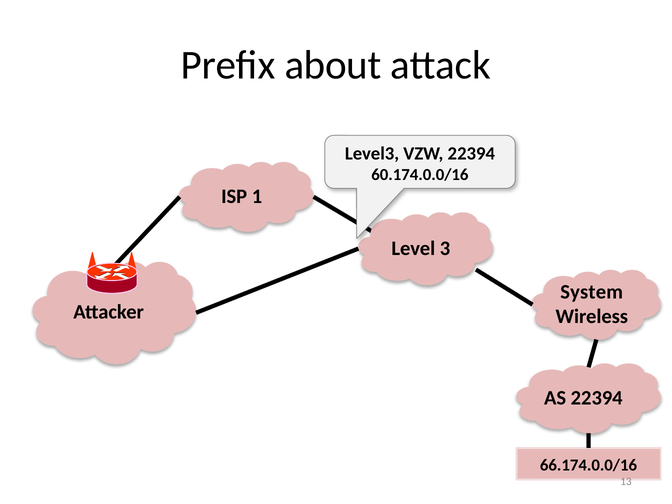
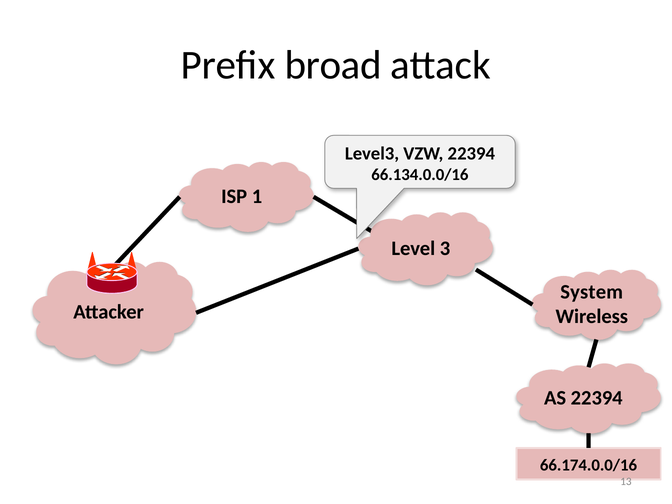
about: about -> broad (333, 65)
60.174.0.0/16: 60.174.0.0/16 -> 66.134.0.0/16 (420, 175)
